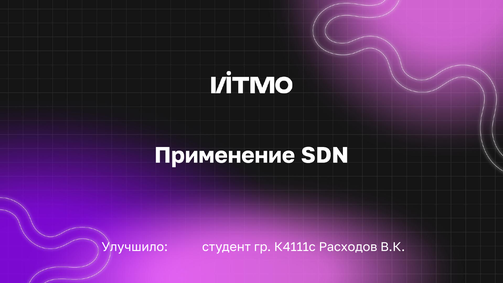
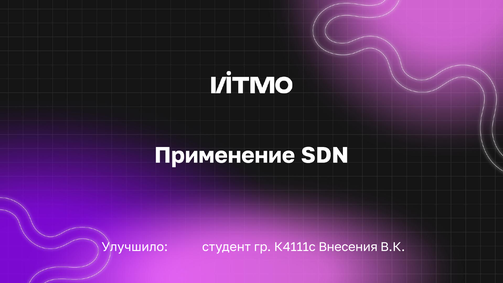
Расходов: Расходов -> Внесения (348, 247)
